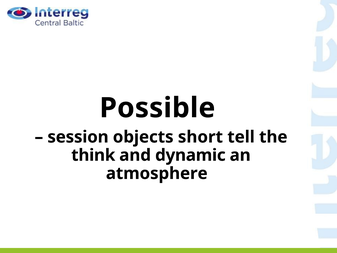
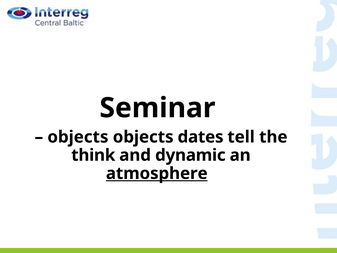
Possible: Possible -> Seminar (157, 108)
session: session -> objects (78, 137)
short: short -> dates (201, 137)
atmosphere underline: none -> present (157, 173)
